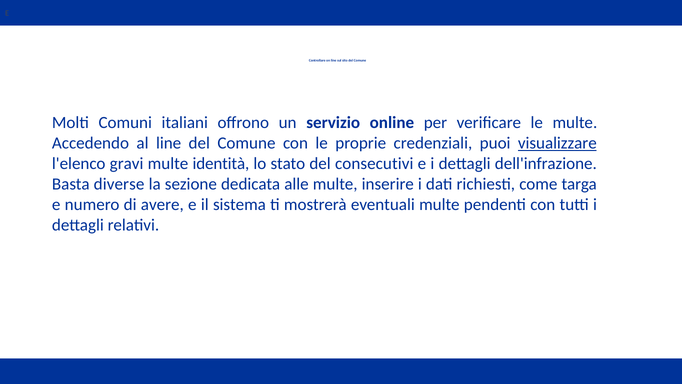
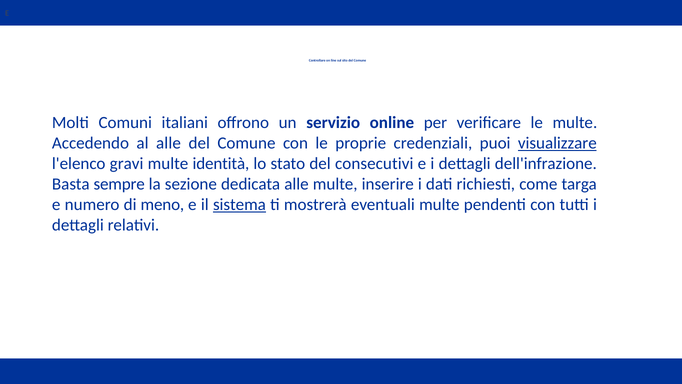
al line: line -> alle (168, 143)
diverse: diverse -> sempre (119, 184)
avere: avere -> meno (162, 205)
sistema underline: none -> present (239, 205)
